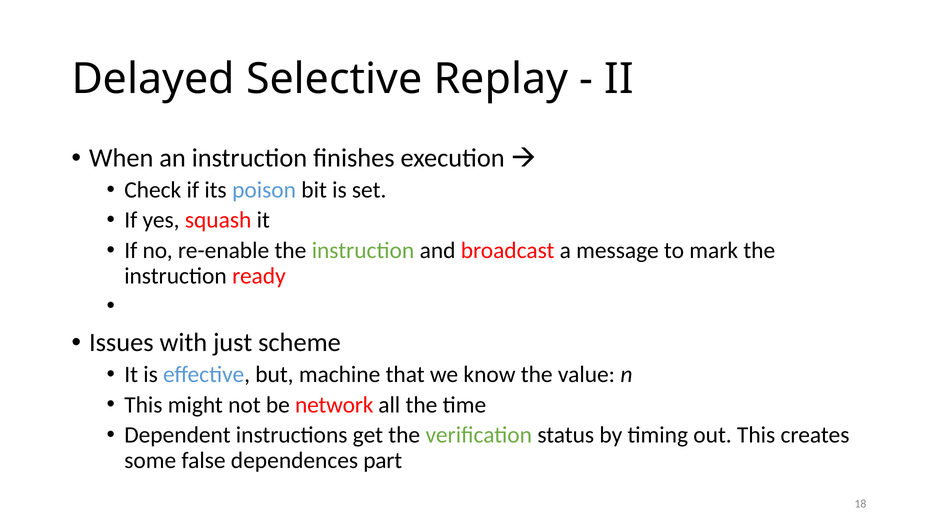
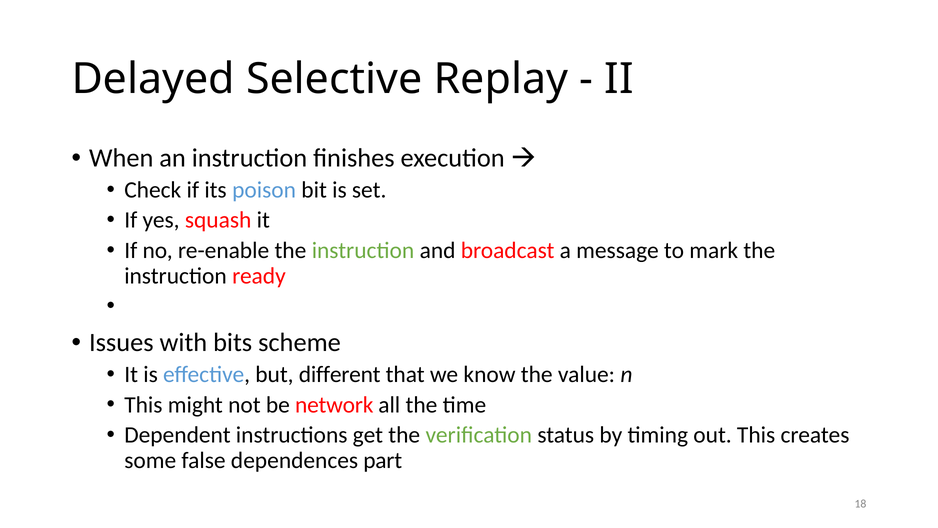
just: just -> bits (233, 342)
machine: machine -> different (340, 374)
